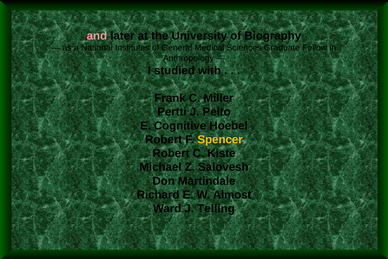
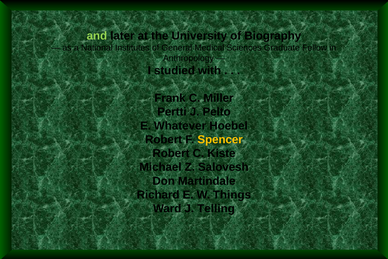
and colour: pink -> light green (97, 36)
Cognitive: Cognitive -> Whatever (180, 126)
Almost: Almost -> Things (232, 195)
